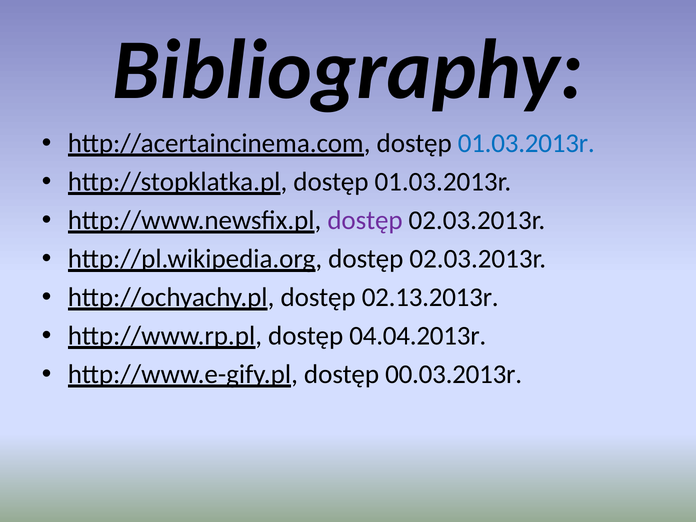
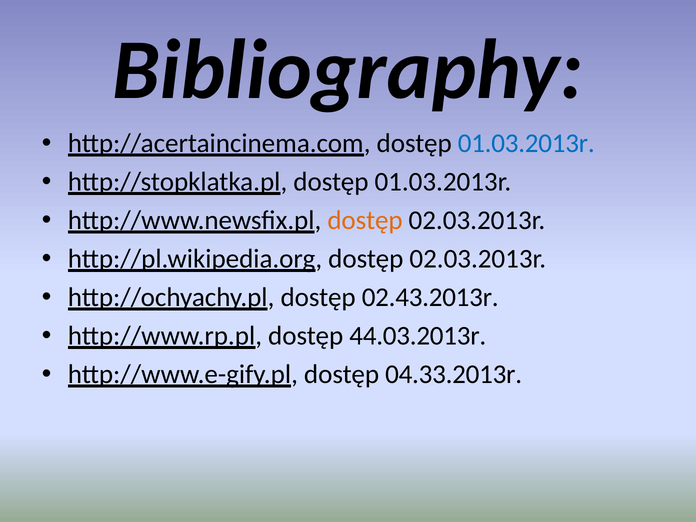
dostęp colour: purple -> orange (365, 220)
02.13.2013r: 02.13.2013r -> 02.43.2013r (430, 297)
04.04.2013r: 04.04.2013r -> 44.03.2013r (418, 336)
00.03.2013r: 00.03.2013r -> 04.33.2013r (454, 374)
